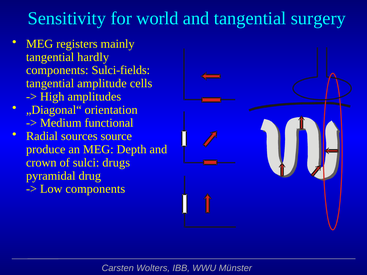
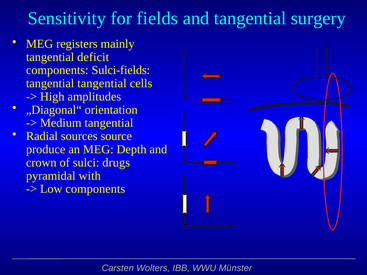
world: world -> fields (157, 18)
hardly: hardly -> deficit (93, 57)
tangential amplitude: amplitude -> tangential (102, 83)
Medium functional: functional -> tangential (109, 123)
drug: drug -> with (90, 176)
